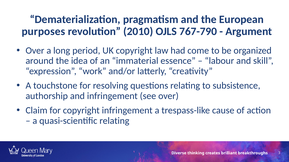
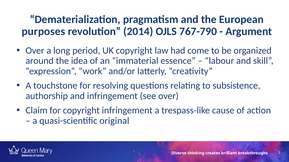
2010: 2010 -> 2014 (138, 32)
quasi-scientific relating: relating -> original (114, 121)
